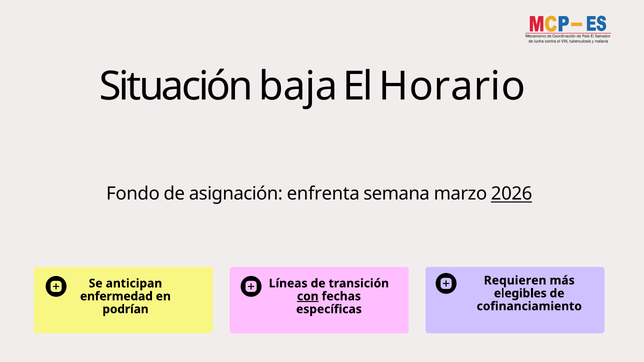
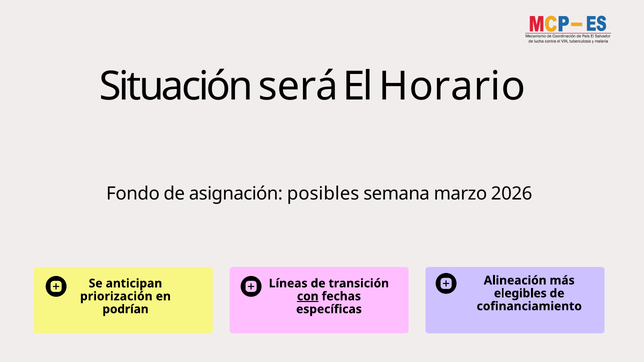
baja: baja -> será (298, 87)
enfrenta: enfrenta -> posibles (323, 194)
2026 underline: present -> none (512, 194)
Requieren: Requieren -> Alineación (515, 281)
enfermedad: enfermedad -> priorización (116, 297)
